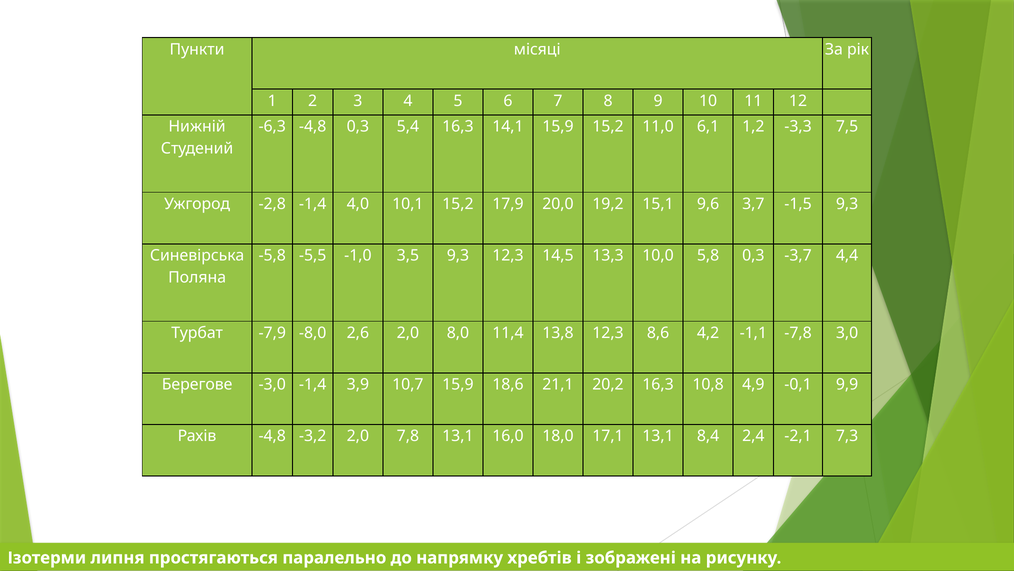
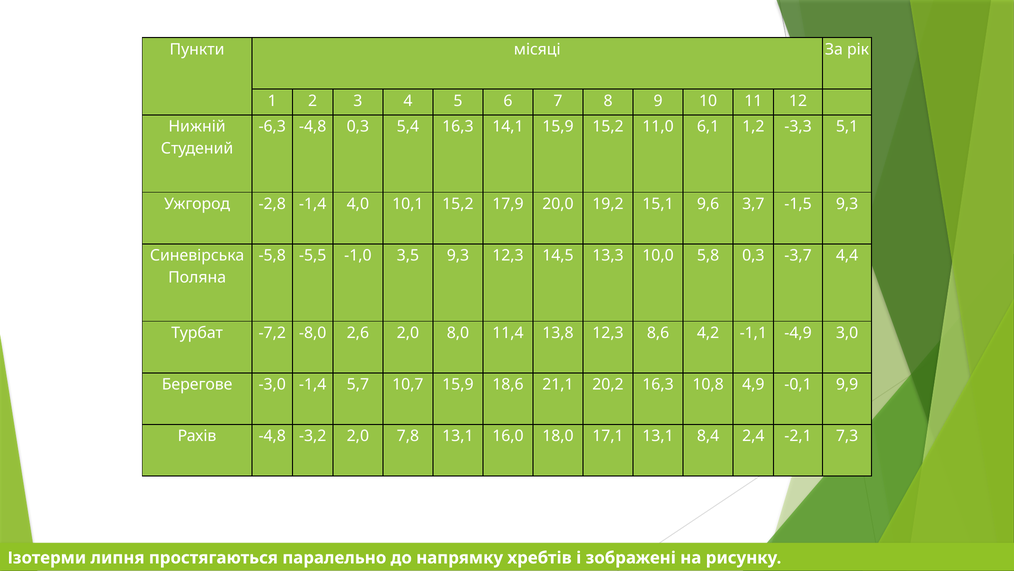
7,5: 7,5 -> 5,1 (847, 127)
-7,9: -7,9 -> -7,2 (272, 333)
-7,8: -7,8 -> -4,9 (798, 333)
3,9: 3,9 -> 5,7 (358, 384)
